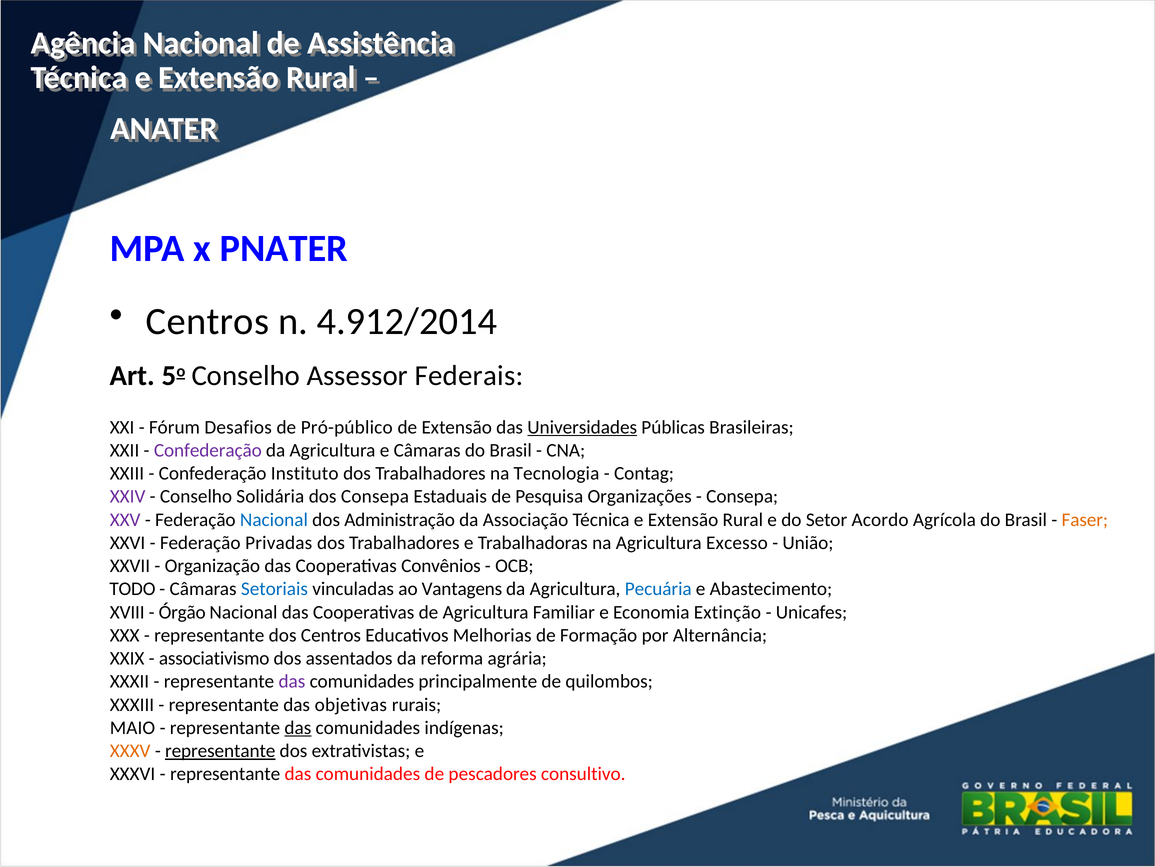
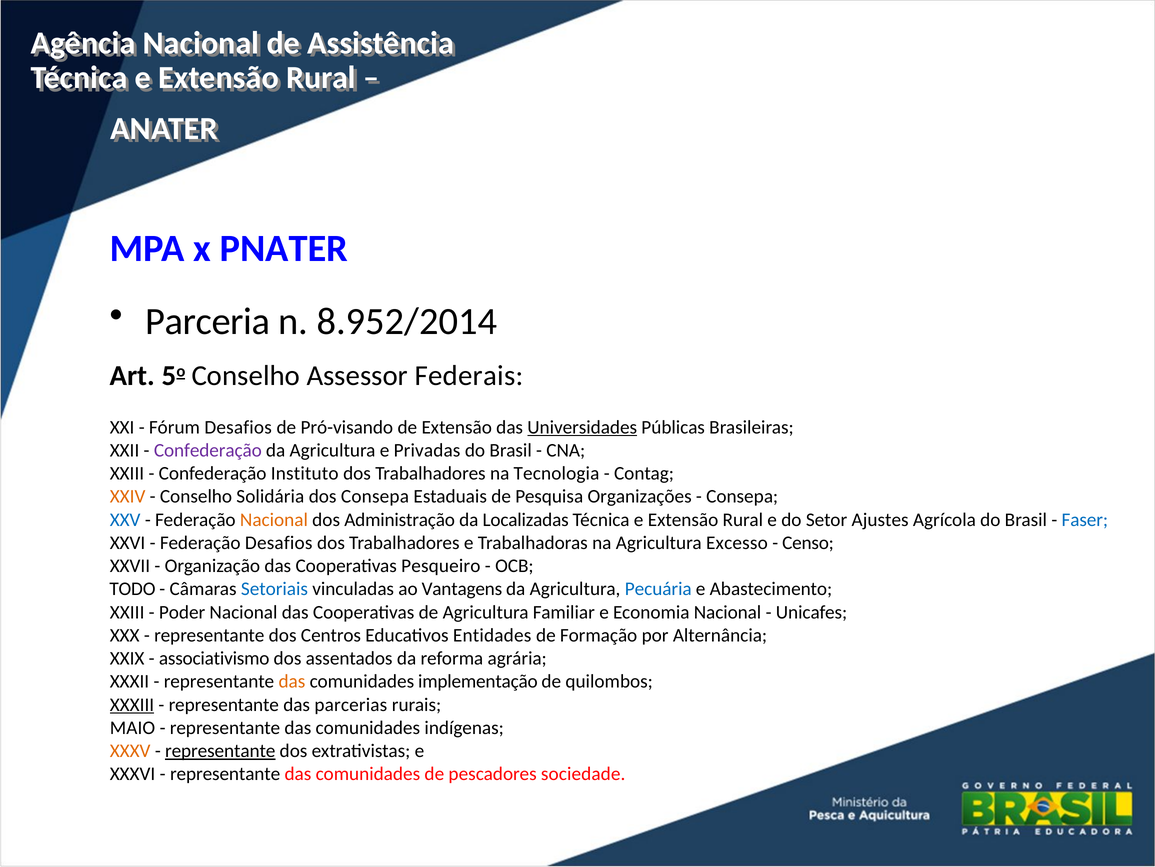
Centros: Centros -> Parceria (208, 321)
4.912/2014: 4.912/2014 -> 8.952/2014 (407, 321)
Pró-público: Pró-público -> Pró-visando (347, 427)
e Câmaras: Câmaras -> Privadas (427, 450)
XXIV colour: purple -> orange (128, 496)
XXV colour: purple -> blue (125, 519)
Nacional colour: blue -> orange (274, 519)
Associação: Associação -> Localizadas (526, 519)
Acordo: Acordo -> Ajustes (880, 519)
Faser colour: orange -> blue (1085, 519)
Federação Privadas: Privadas -> Desafios (279, 542)
União: União -> Censo (808, 542)
Convênios: Convênios -> Pesqueiro (441, 565)
XVIII: XVIII -> XXIII (127, 612)
Órgão: Órgão -> Poder (182, 612)
Economia Extinção: Extinção -> Nacional (728, 612)
Melhorias: Melhorias -> Entidades (492, 635)
das colour: purple -> orange (292, 681)
principalmente: principalmente -> implementação (478, 681)
XXXIII underline: none -> present (132, 704)
objetivas: objetivas -> parcerias (351, 704)
das underline: present -> none (298, 727)
consultivo: consultivo -> sociedade (583, 773)
